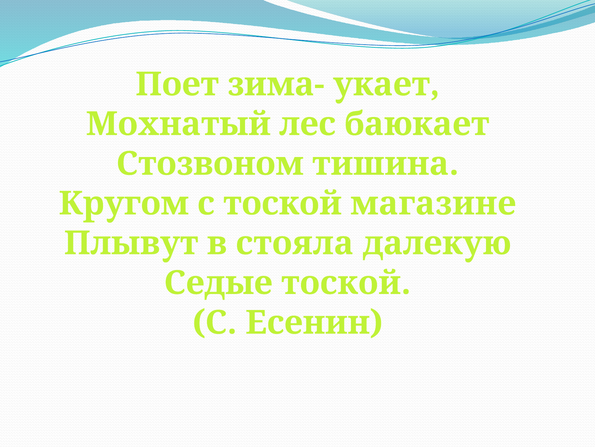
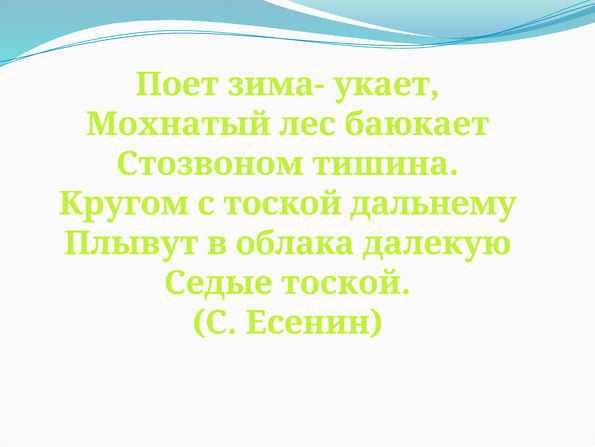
магазине: магазине -> дальнему (434, 203)
стояла: стояла -> облака (295, 243)
